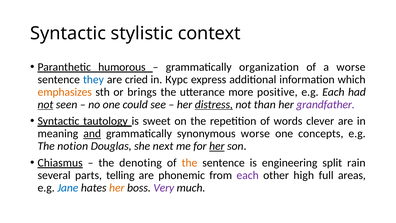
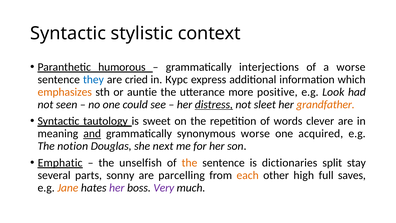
organization: organization -> interjections (269, 67)
brings: brings -> auntie (142, 92)
e.g Each: Each -> Look (333, 92)
not underline: present -> none (45, 104)
than: than -> sleet (265, 104)
grandfather colour: purple -> orange (326, 104)
concepts: concepts -> acquired (321, 133)
her underline: present -> none (217, 146)
Chiasmus: Chiasmus -> Emphatic (60, 163)
denoting: denoting -> unselfish (141, 163)
engineering: engineering -> dictionaries (290, 163)
rain: rain -> stay (356, 163)
telling: telling -> sonny (120, 175)
phonemic: phonemic -> parcelling (182, 175)
each colour: purple -> orange (248, 175)
areas: areas -> saves (352, 175)
Jane colour: blue -> orange (68, 187)
her colour: orange -> purple (117, 187)
